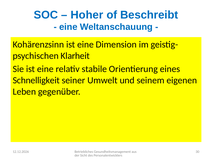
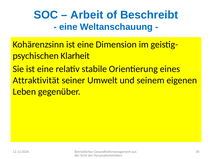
Hoher: Hoher -> Arbeit (87, 15)
Schnelligkeit: Schnelligkeit -> Attraktivität (36, 80)
